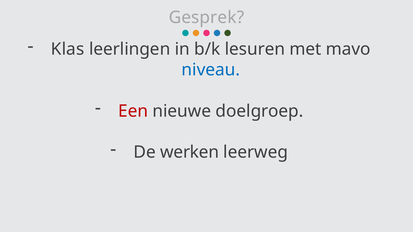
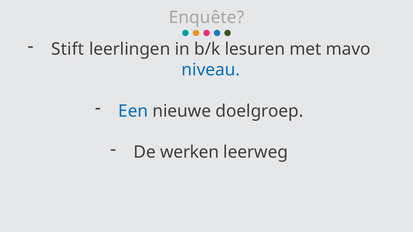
Gesprek: Gesprek -> Enquête (206, 18)
Klas: Klas -> Stift (68, 49)
Een colour: red -> blue (133, 111)
